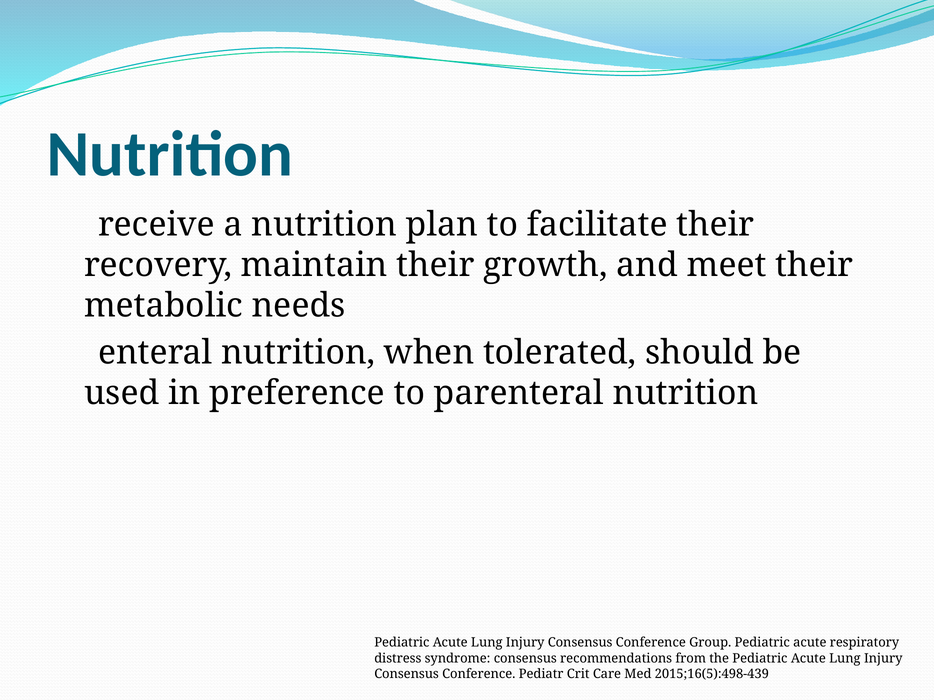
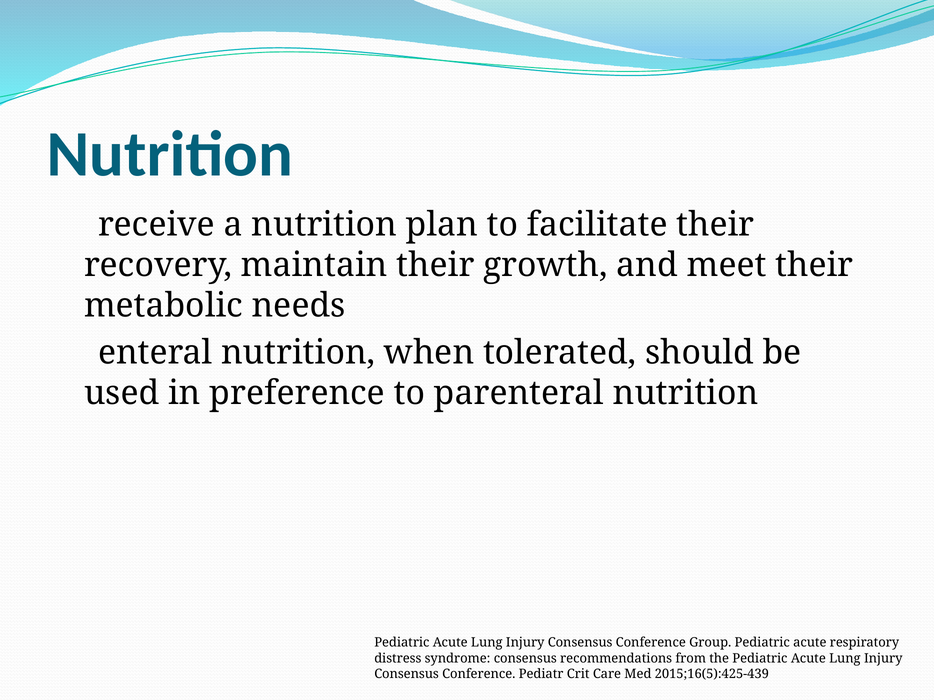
2015;16(5):498-439: 2015;16(5):498-439 -> 2015;16(5):425-439 (712, 674)
